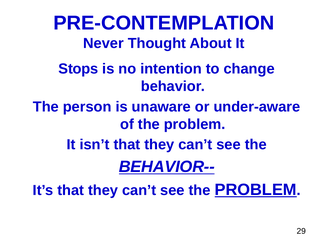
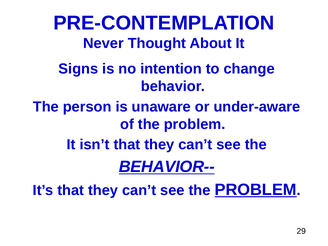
Stops: Stops -> Signs (78, 69)
